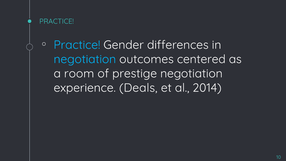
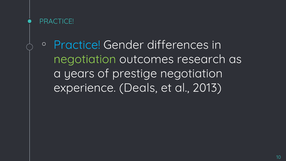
negotiation colour: light blue -> light green (85, 59)
centered: centered -> research (201, 59)
room: room -> years (79, 73)
2014: 2014 -> 2013 (207, 88)
